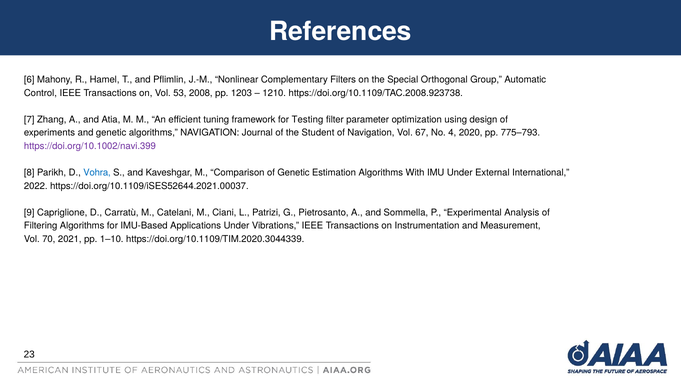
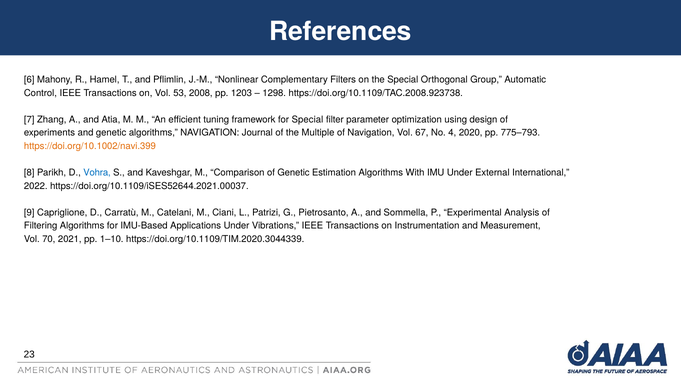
1210: 1210 -> 1298 (274, 93)
for Testing: Testing -> Special (307, 120)
Student: Student -> Multiple (318, 133)
https://doi.org/10.1002/navi.399 colour: purple -> orange (90, 146)
